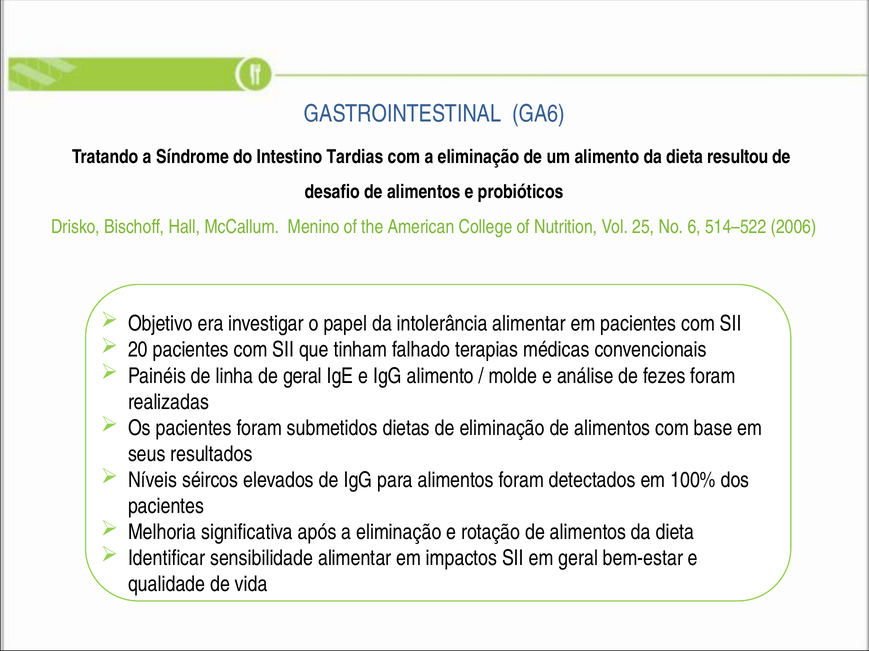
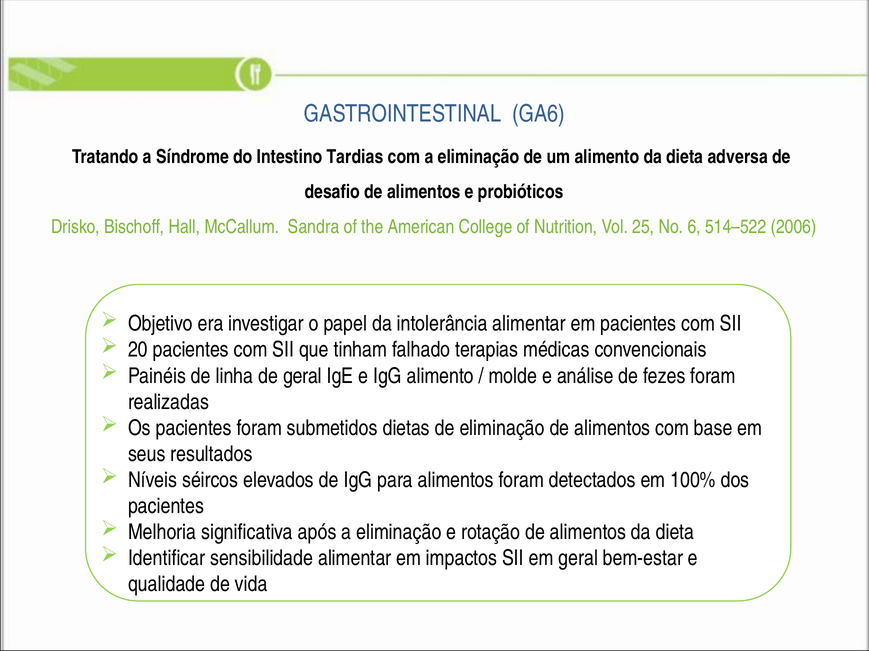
resultou: resultou -> adversa (738, 157)
Menino: Menino -> Sandra (314, 227)
